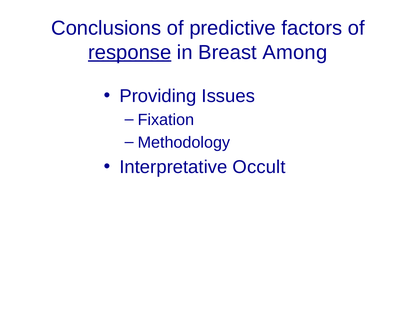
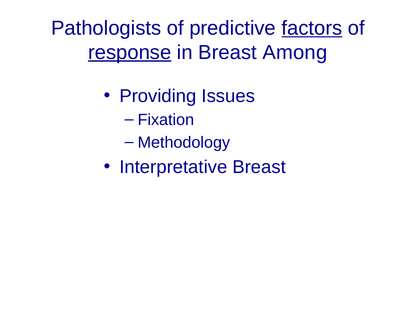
Conclusions: Conclusions -> Pathologists (106, 28)
factors underline: none -> present (312, 28)
Interpretative Occult: Occult -> Breast (259, 167)
